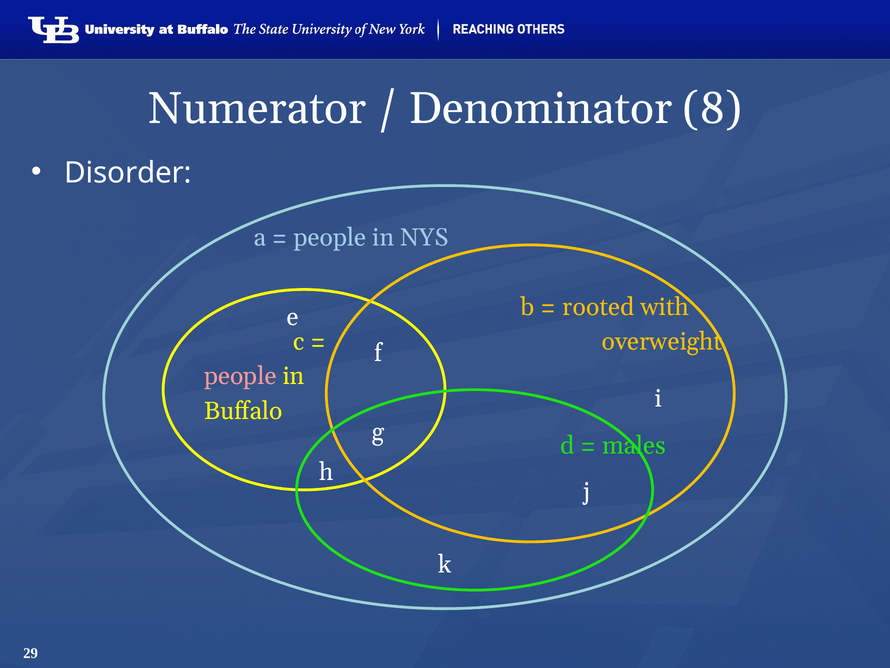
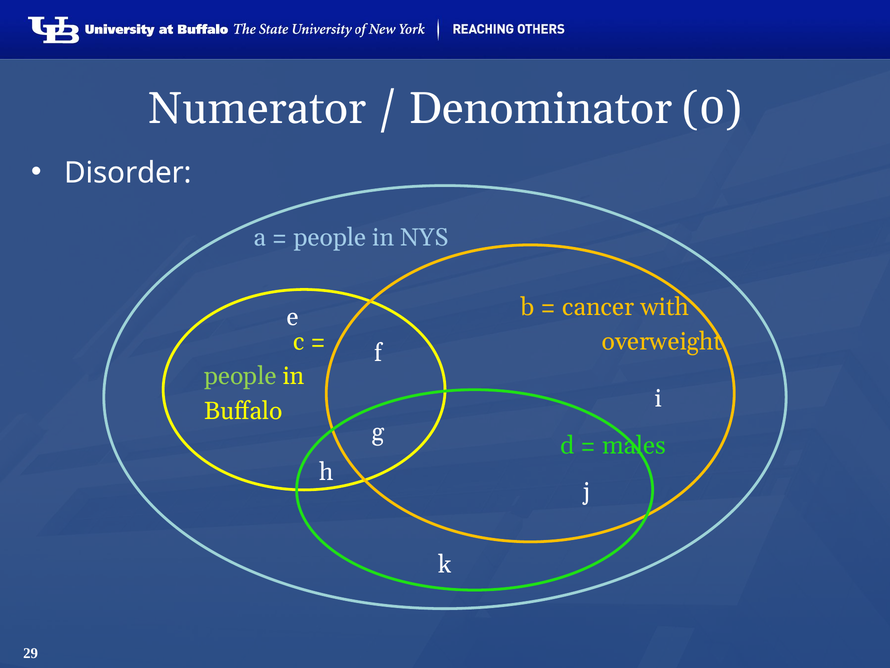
8: 8 -> 0 (712, 108)
rooted: rooted -> cancer (598, 307)
people colour: pink -> light green (240, 376)
